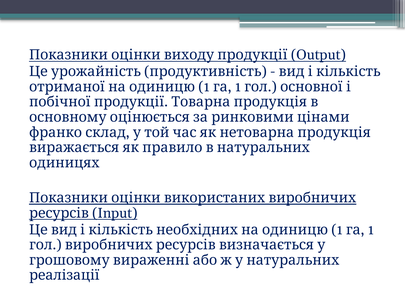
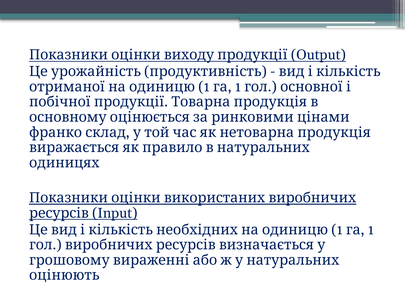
реалізації: реалізації -> оцінюють (64, 275)
